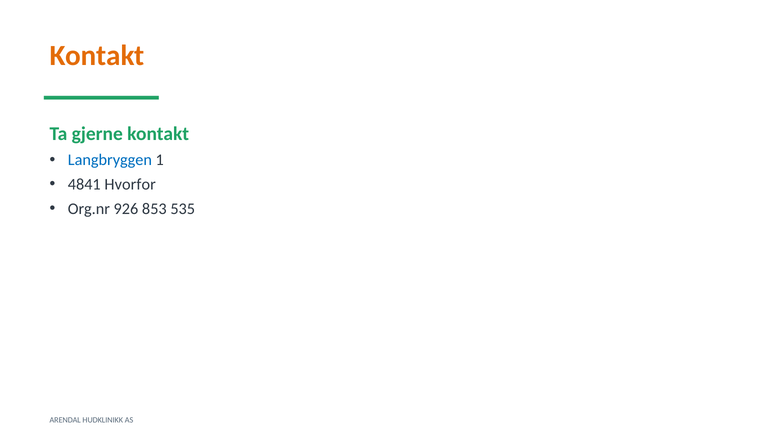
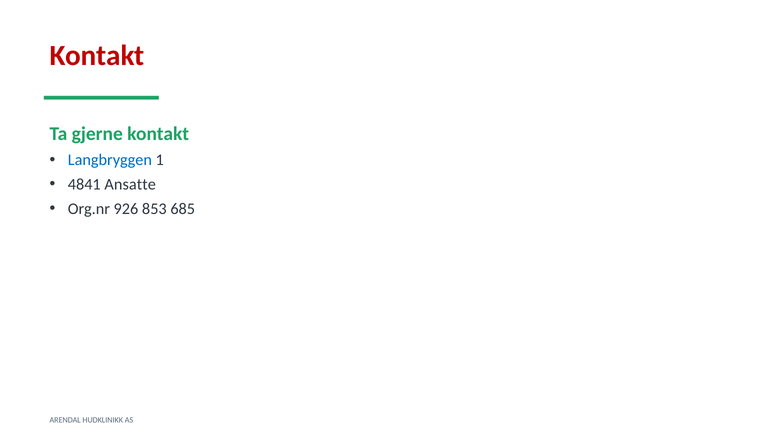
Kontakt colour: orange -> red (97, 56)
Hvorfor: Hvorfor -> Ansatte (130, 185)
535: 535 -> 685 (183, 209)
